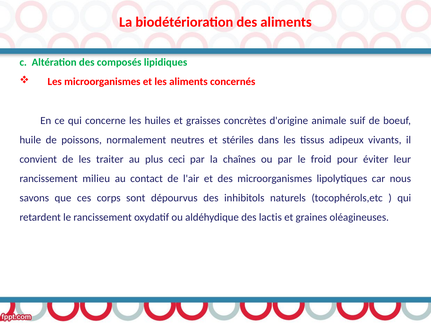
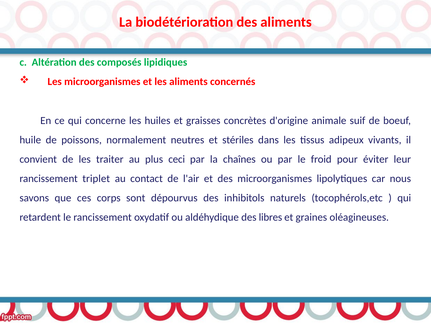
milieu: milieu -> triplet (96, 179)
lactis: lactis -> libres (270, 218)
